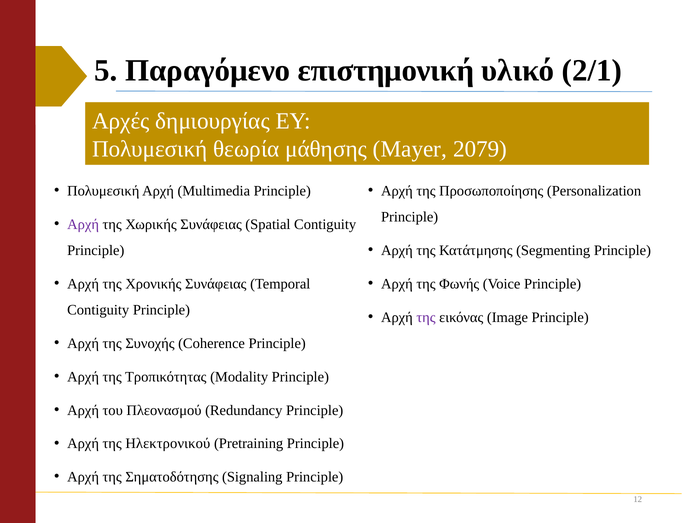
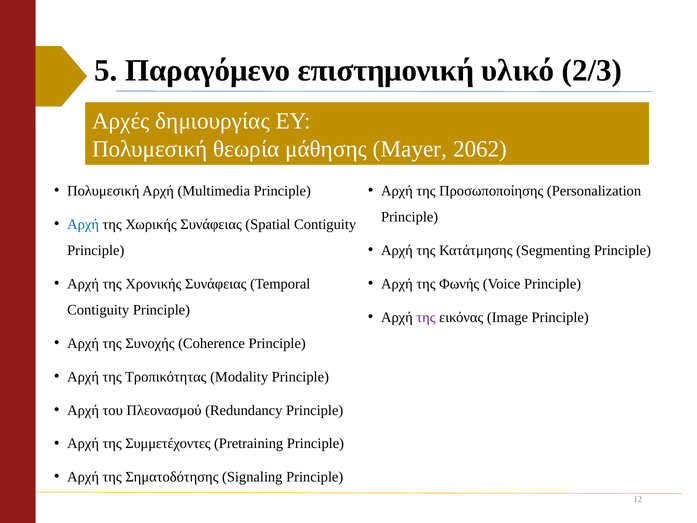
2/1: 2/1 -> 2/3 (592, 71)
2079: 2079 -> 2062 (480, 149)
Αρχή colour: purple -> blue (83, 224)
Ηλεκτρονικού: Ηλεκτρονικού -> Συμμετέχοντες (168, 443)
